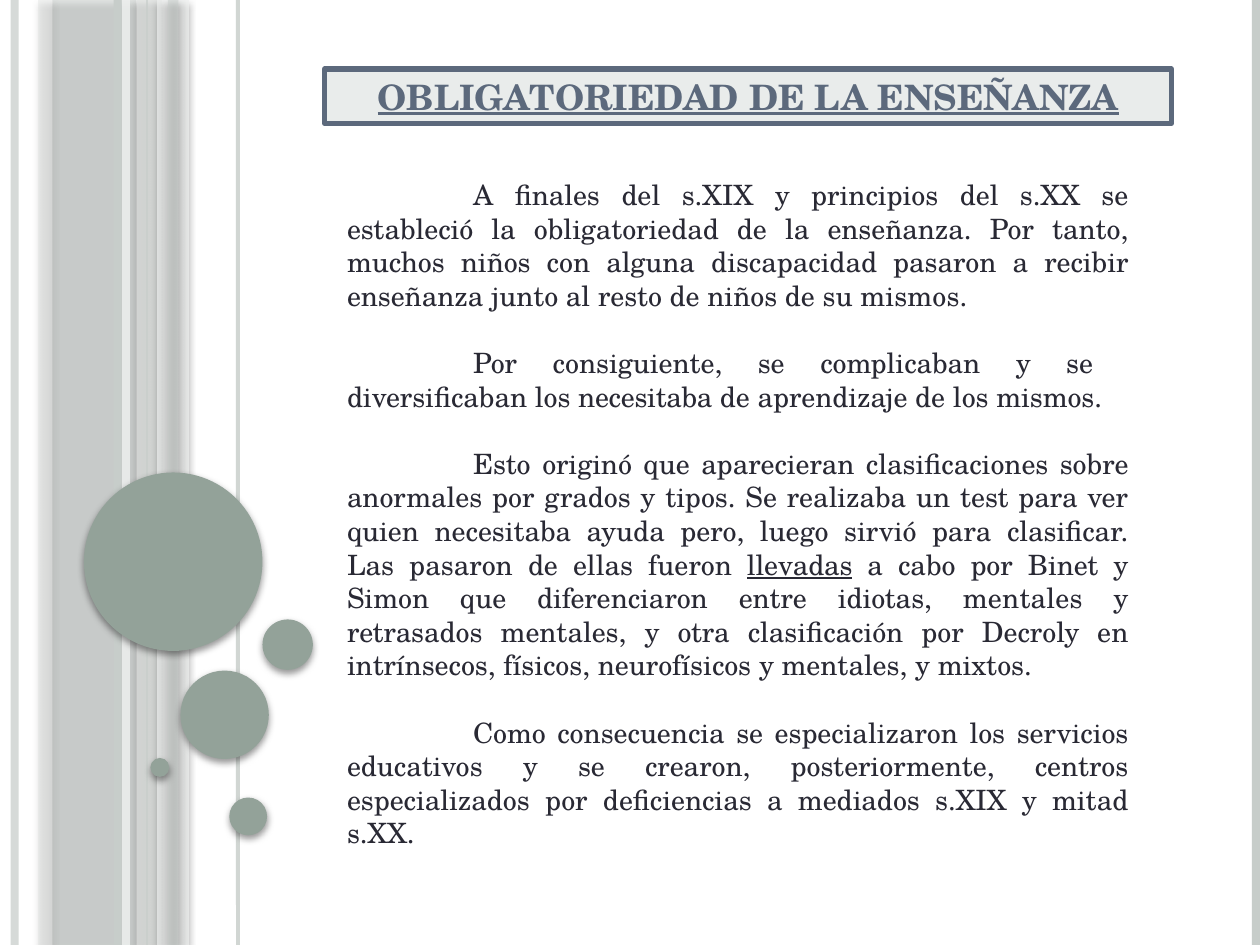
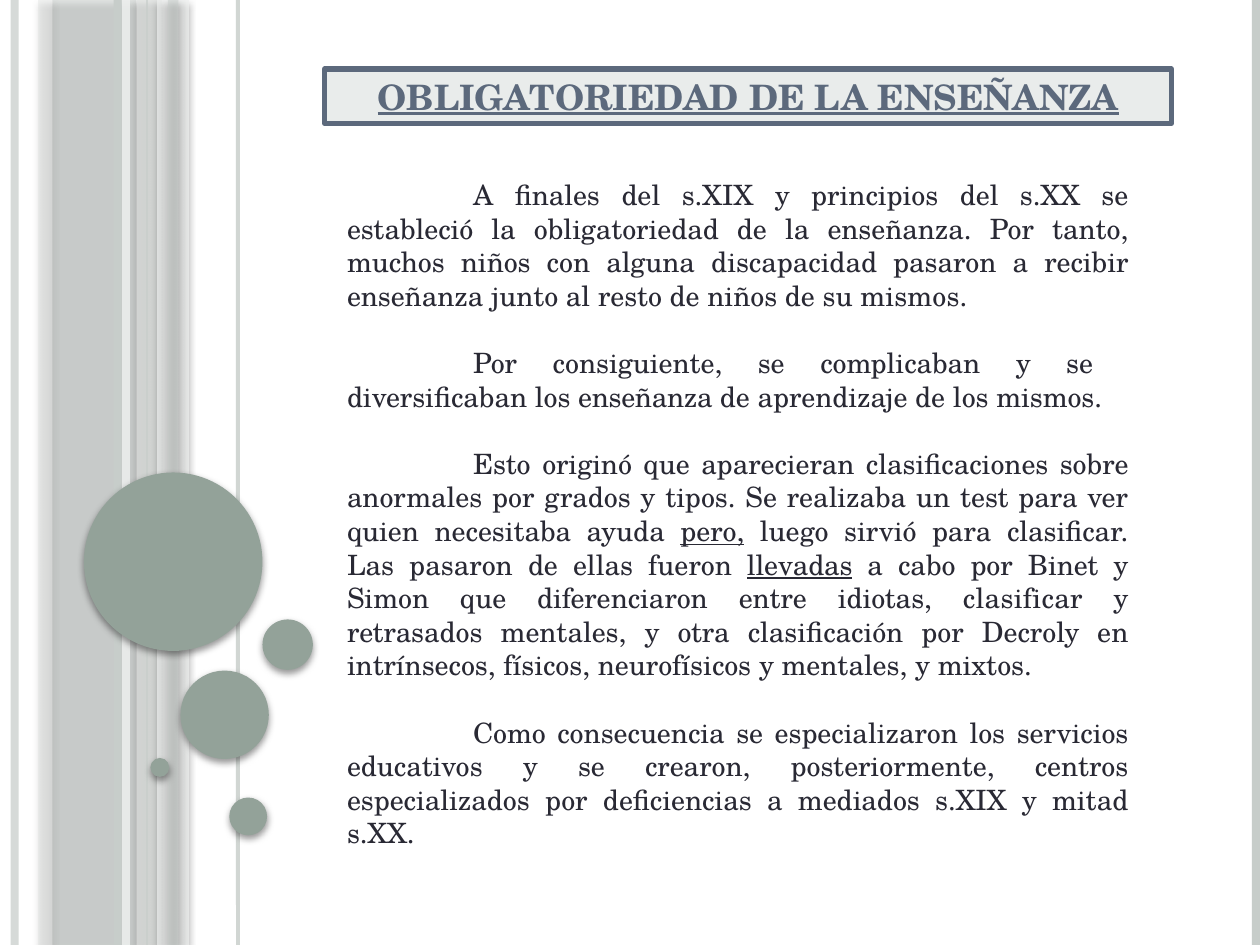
los necesitaba: necesitaba -> enseñanza (645, 398)
pero underline: none -> present (712, 532)
idiotas mentales: mentales -> clasificar (1023, 599)
